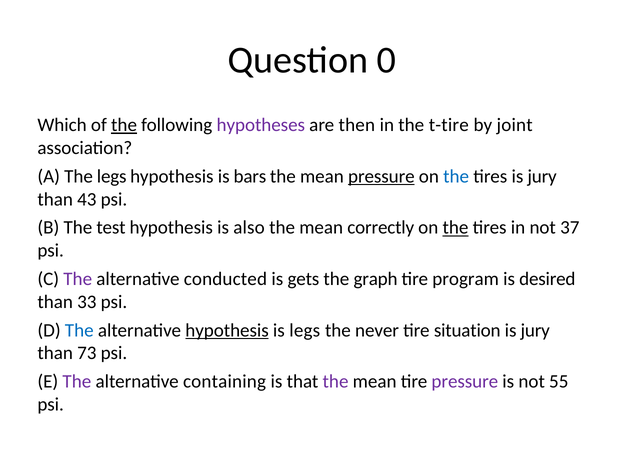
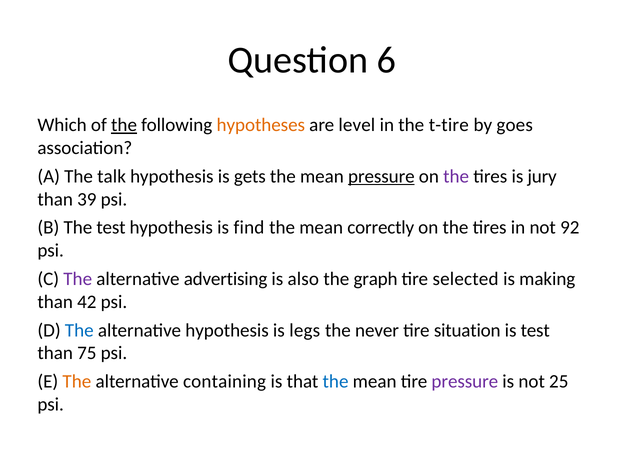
0: 0 -> 6 (386, 60)
hypotheses colour: purple -> orange (261, 125)
then: then -> level (357, 125)
joint: joint -> goes (515, 125)
The legs: legs -> talk (112, 176)
bars: bars -> gets (250, 176)
the colour: blue -> purple (456, 176)
43: 43 -> 39 (87, 199)
also: also -> find (249, 228)
the underline: present -> none (456, 228)
37: 37 -> 92 (570, 228)
conducted: conducted -> advertising (226, 279)
gets: gets -> also (303, 279)
program: program -> selected (466, 279)
desired: desired -> making (547, 279)
33: 33 -> 42 (87, 302)
hypothesis underline: present -> none (227, 330)
jury: jury -> test (535, 330)
73: 73 -> 75 (87, 353)
The colour: purple -> orange (77, 382)
the colour: purple -> blue (336, 382)
55: 55 -> 25 (559, 382)
